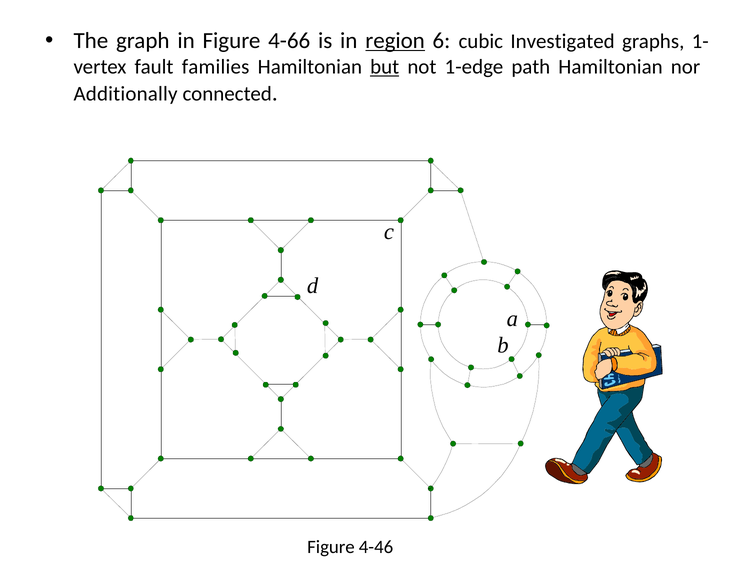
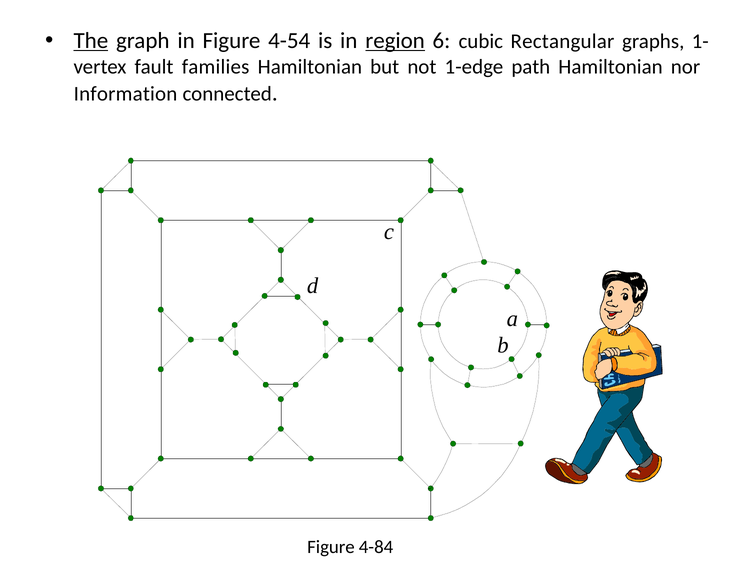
The underline: none -> present (91, 41)
4-66: 4-66 -> 4-54 (289, 41)
Investigated: Investigated -> Rectangular (562, 41)
but underline: present -> none (385, 67)
Additionally: Additionally -> Information (126, 94)
4-46: 4-46 -> 4-84 (376, 548)
